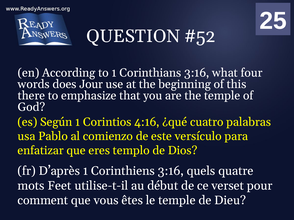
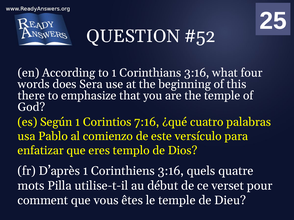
Jour: Jour -> Sera (91, 84)
4:16: 4:16 -> 7:16 (147, 122)
Feet: Feet -> Pilla (59, 186)
